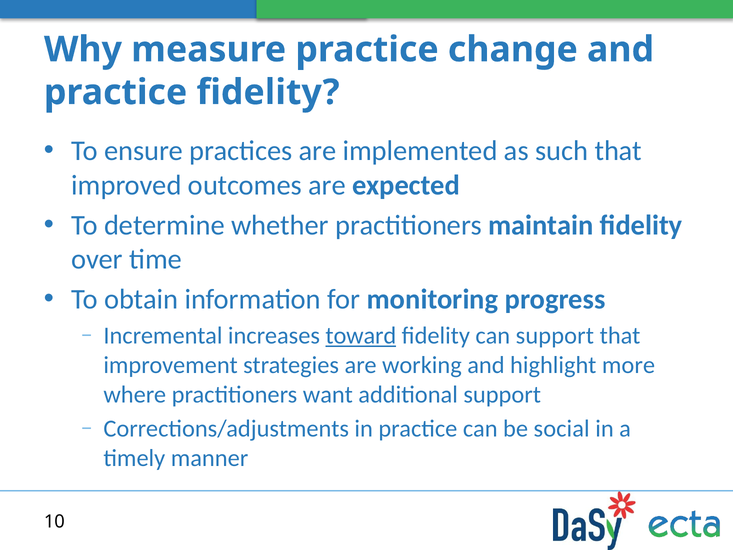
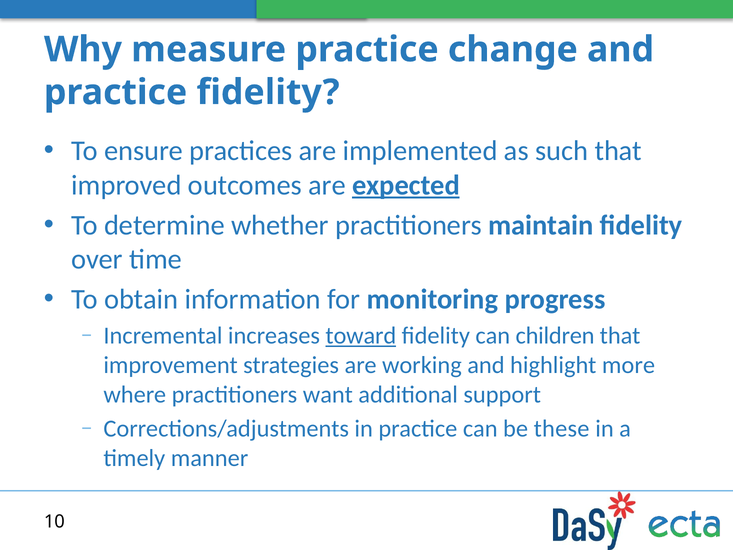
expected underline: none -> present (406, 185)
can support: support -> children (555, 336)
social: social -> these (562, 429)
